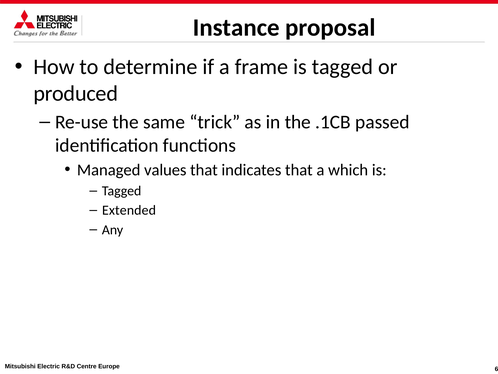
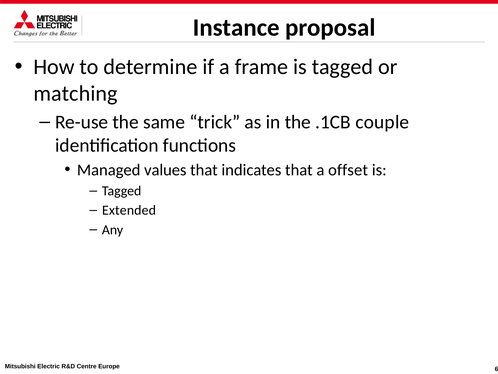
produced: produced -> matching (76, 93)
passed: passed -> couple (382, 122)
which: which -> offset (348, 170)
